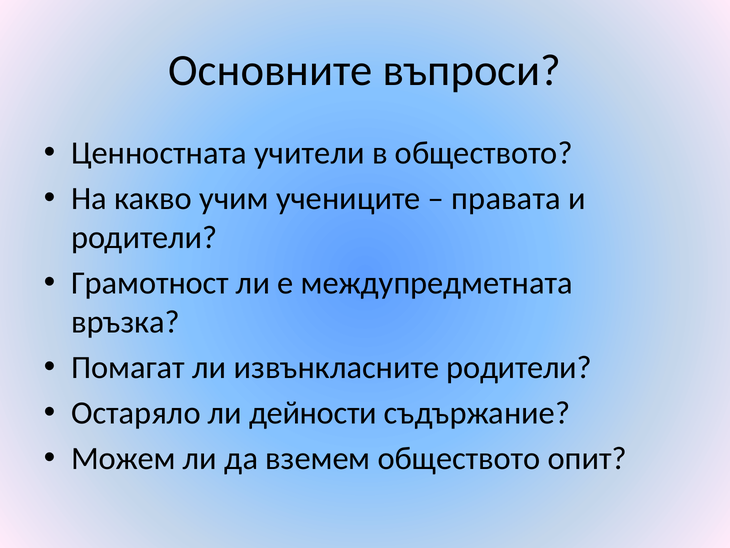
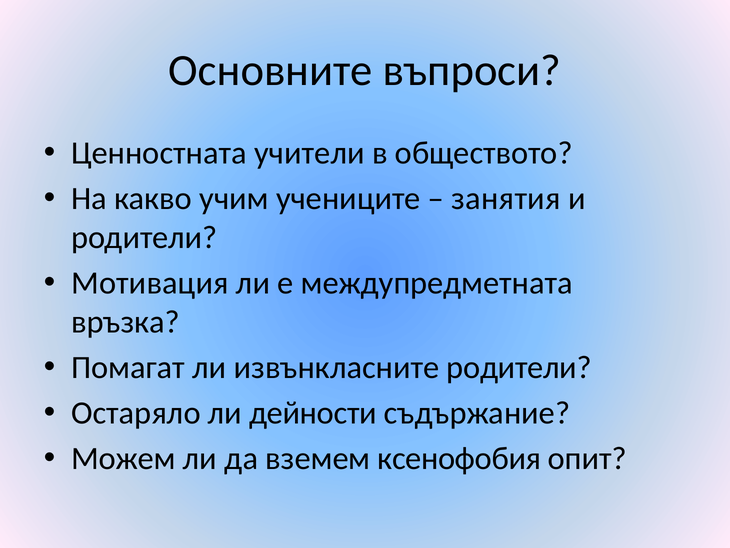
правата: правата -> занятия (506, 199)
Грамотност: Грамотност -> Мотивация (150, 283)
вземем обществото: обществото -> ксенофобия (459, 458)
